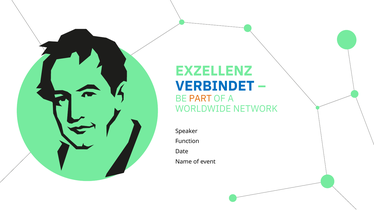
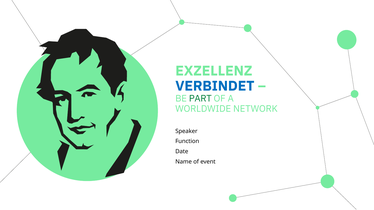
PART colour: orange -> green (200, 99)
